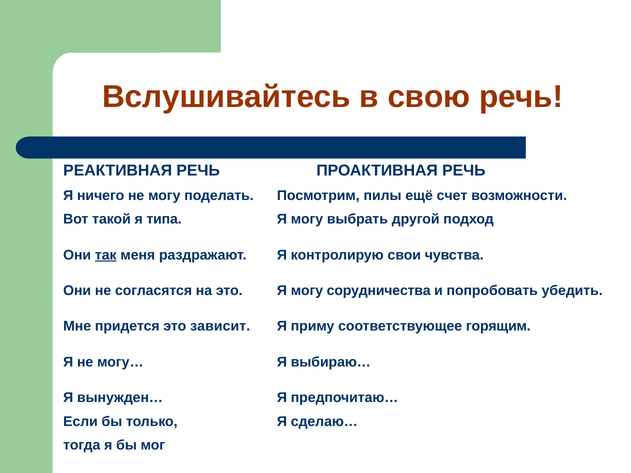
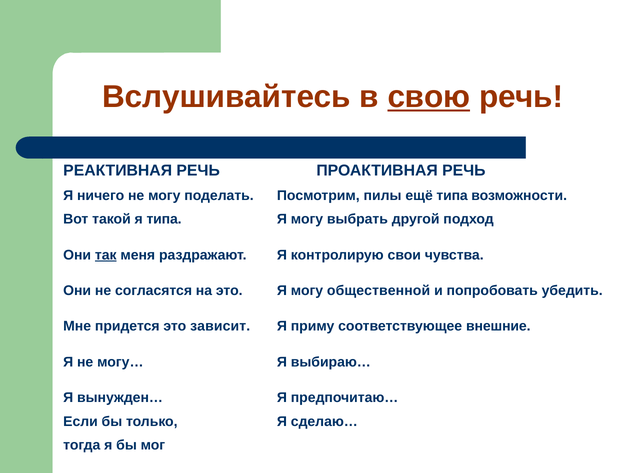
свою underline: none -> present (429, 97)
ещё счет: счет -> типа (452, 196)
сорудничества: сорудничества -> общественной (379, 291)
горящим: горящим -> внешние (498, 327)
